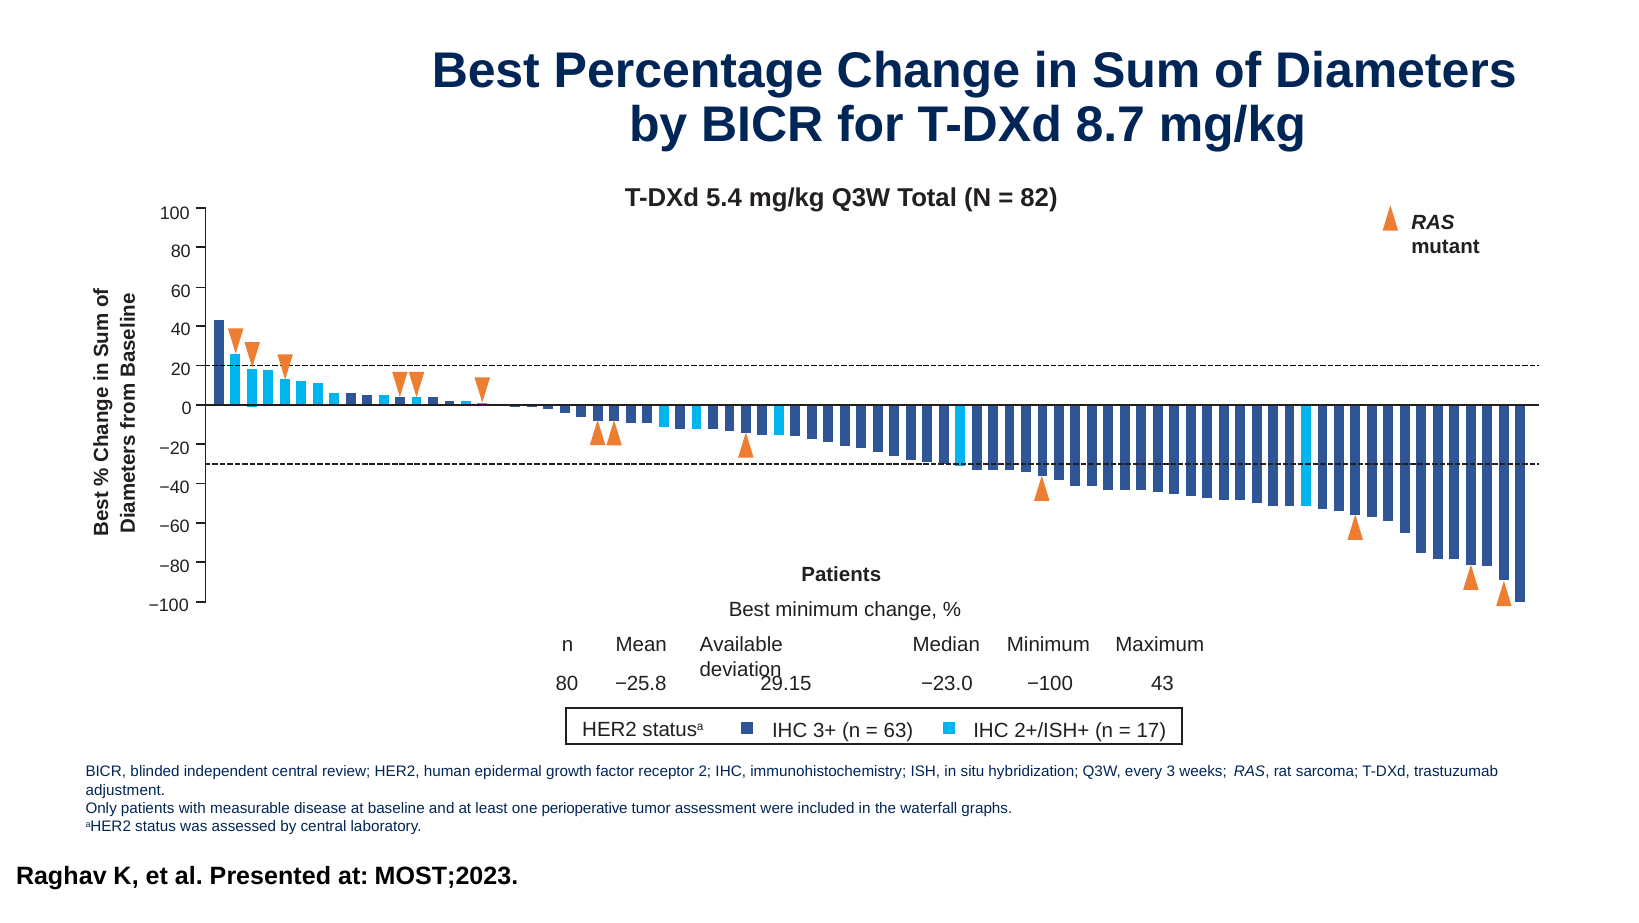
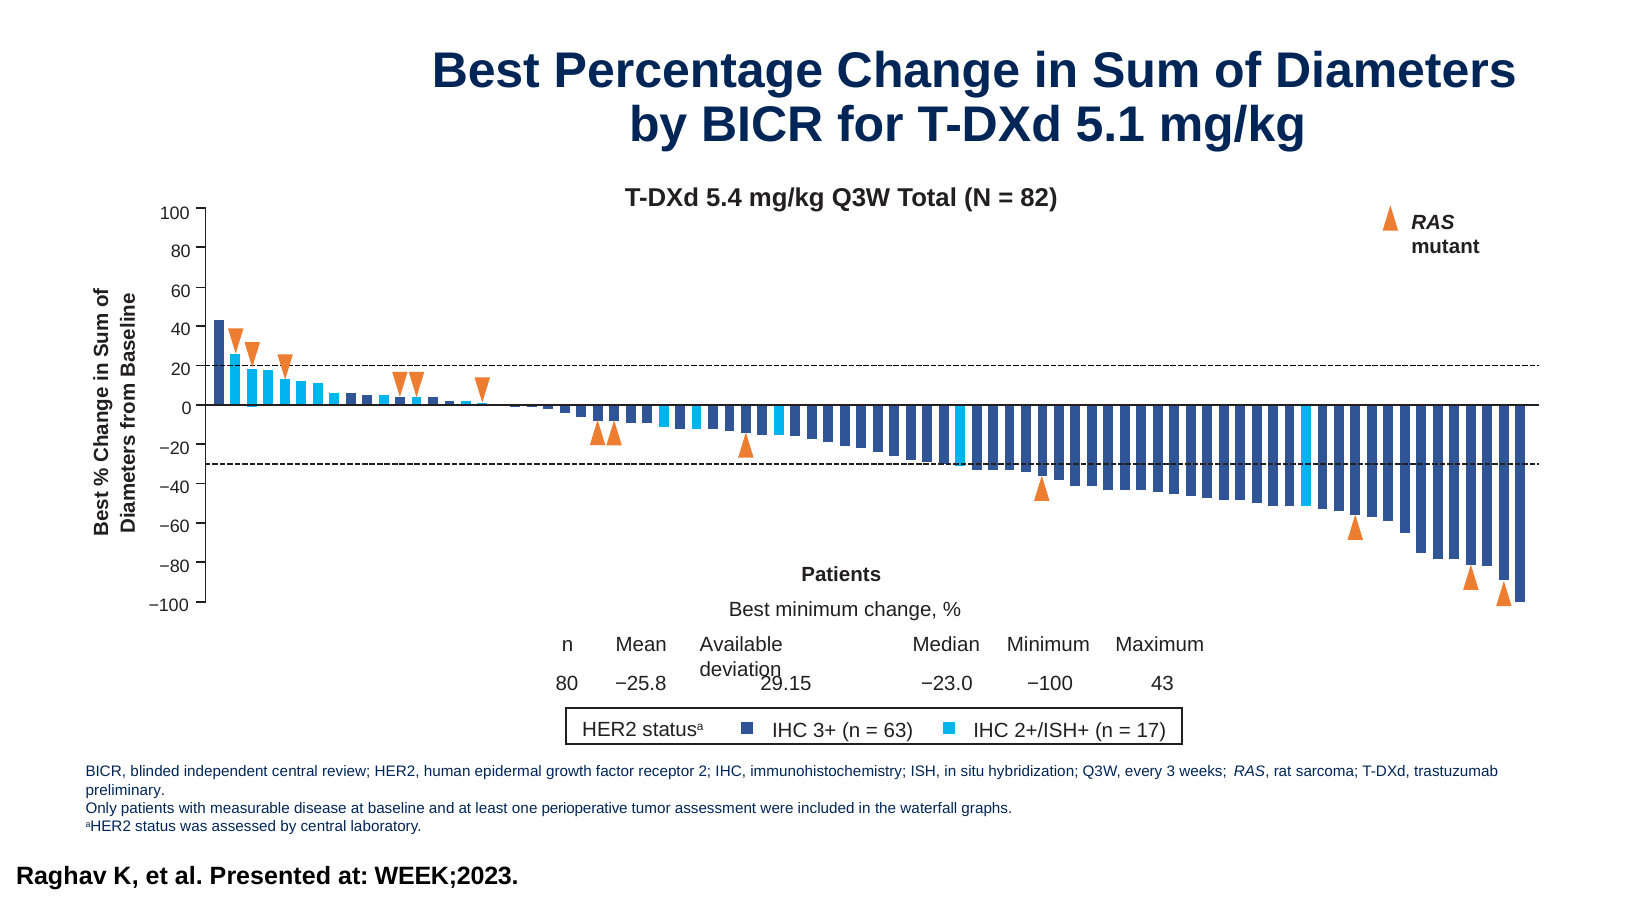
8.7: 8.7 -> 5.1 (1110, 125)
adjustment: adjustment -> preliminary (125, 790)
MOST;2023: MOST;2023 -> WEEK;2023 (447, 876)
